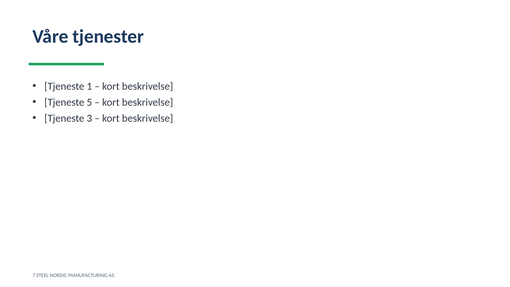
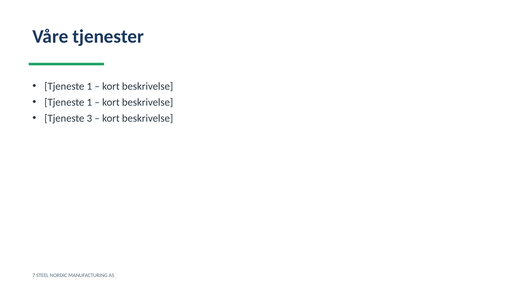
5: 5 -> 1 (89, 102)
